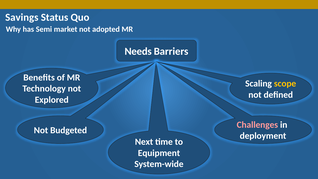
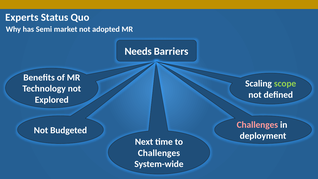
Savings: Savings -> Experts (22, 17)
scope colour: yellow -> light green (285, 84)
Equipment: Equipment -> Challenges (159, 153)
